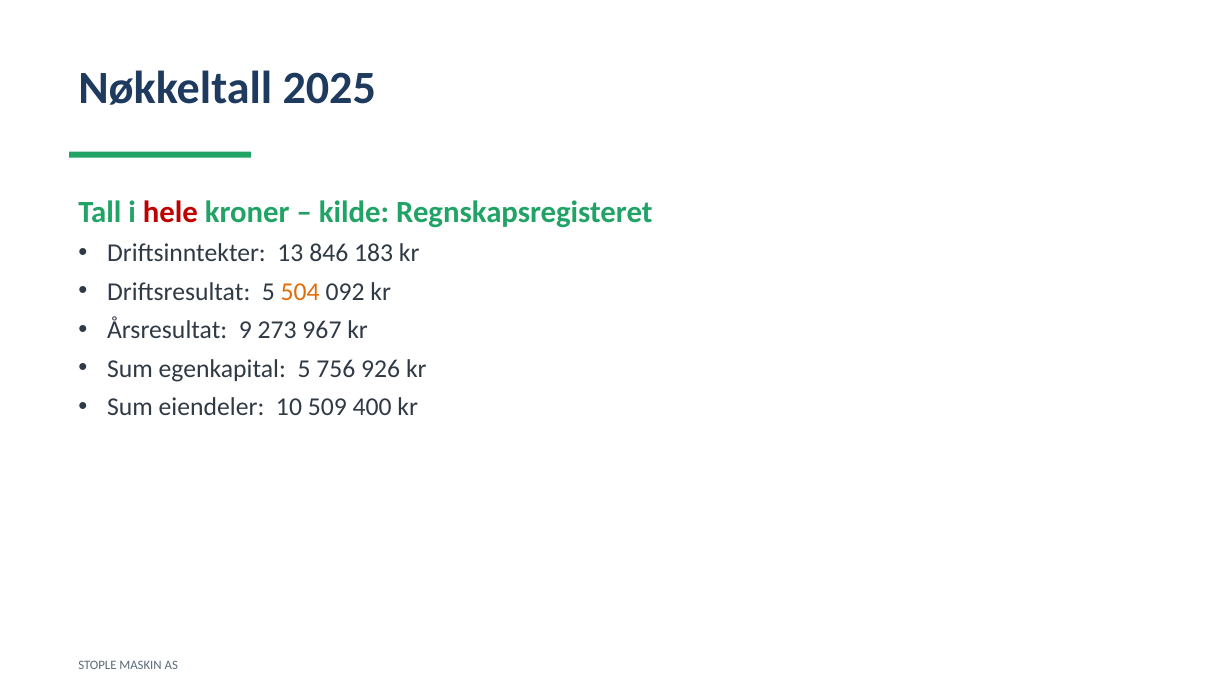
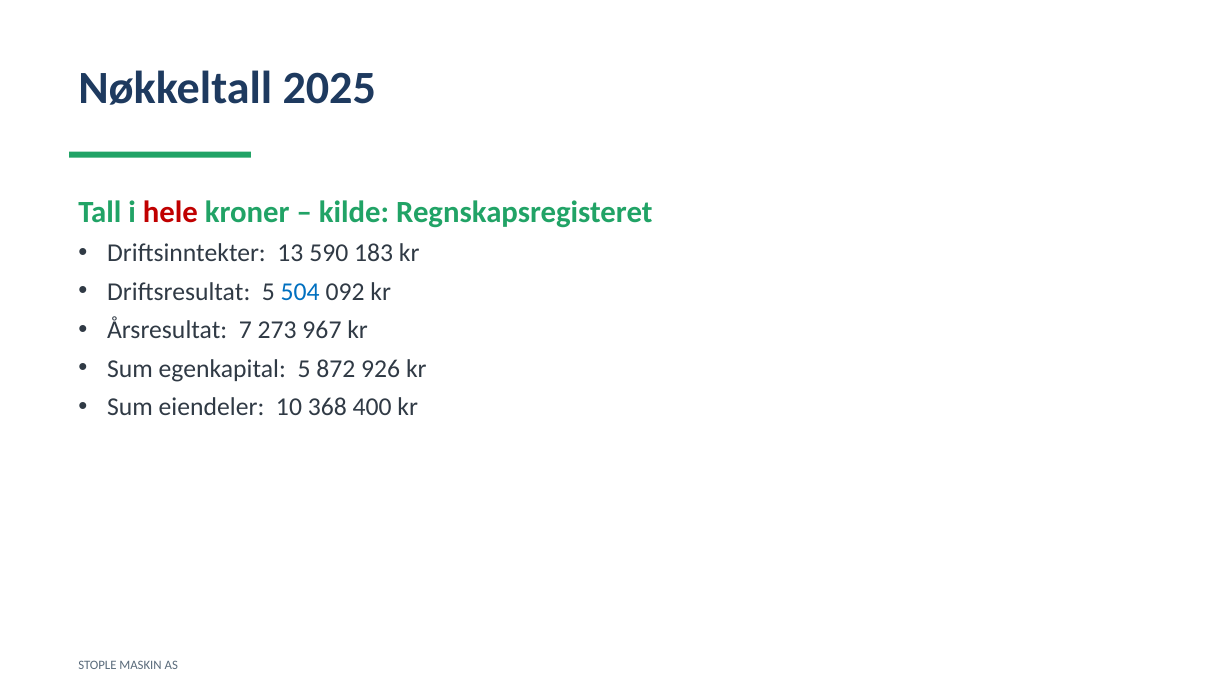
846: 846 -> 590 (329, 253)
504 colour: orange -> blue (300, 292)
9: 9 -> 7 (245, 330)
756: 756 -> 872 (336, 369)
509: 509 -> 368 (327, 407)
